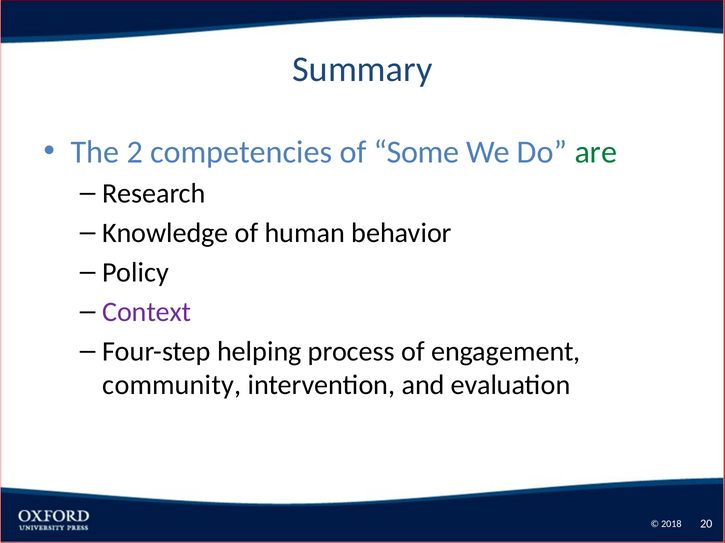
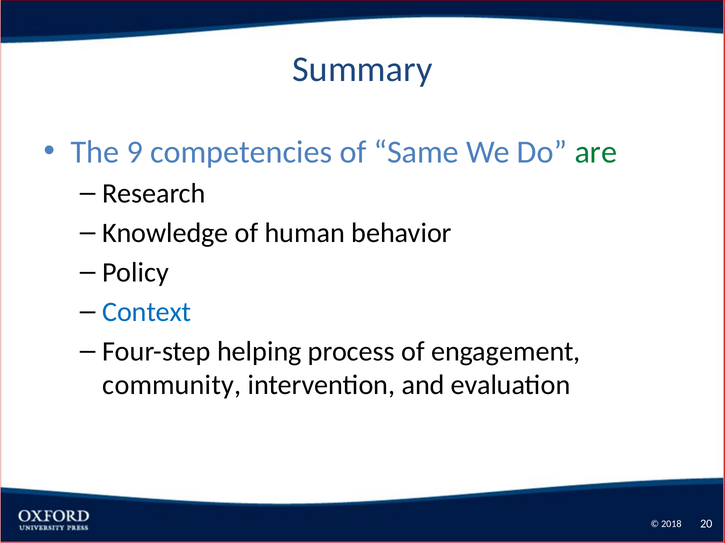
2: 2 -> 9 (135, 152)
Some: Some -> Same (416, 152)
Context colour: purple -> blue (147, 312)
